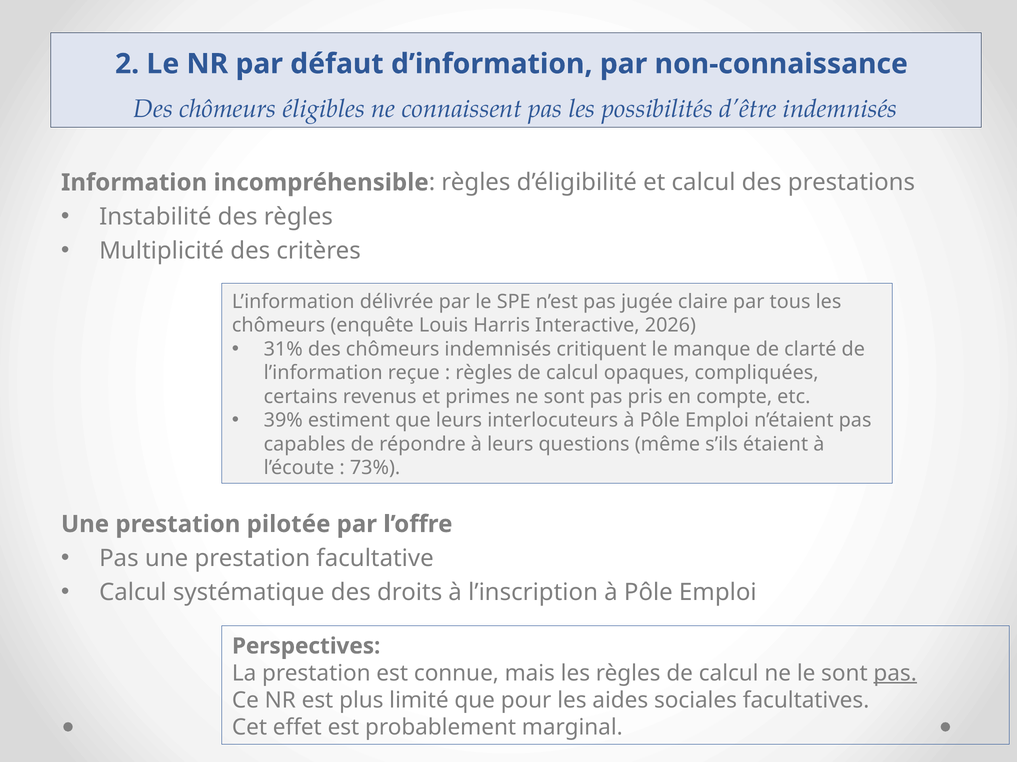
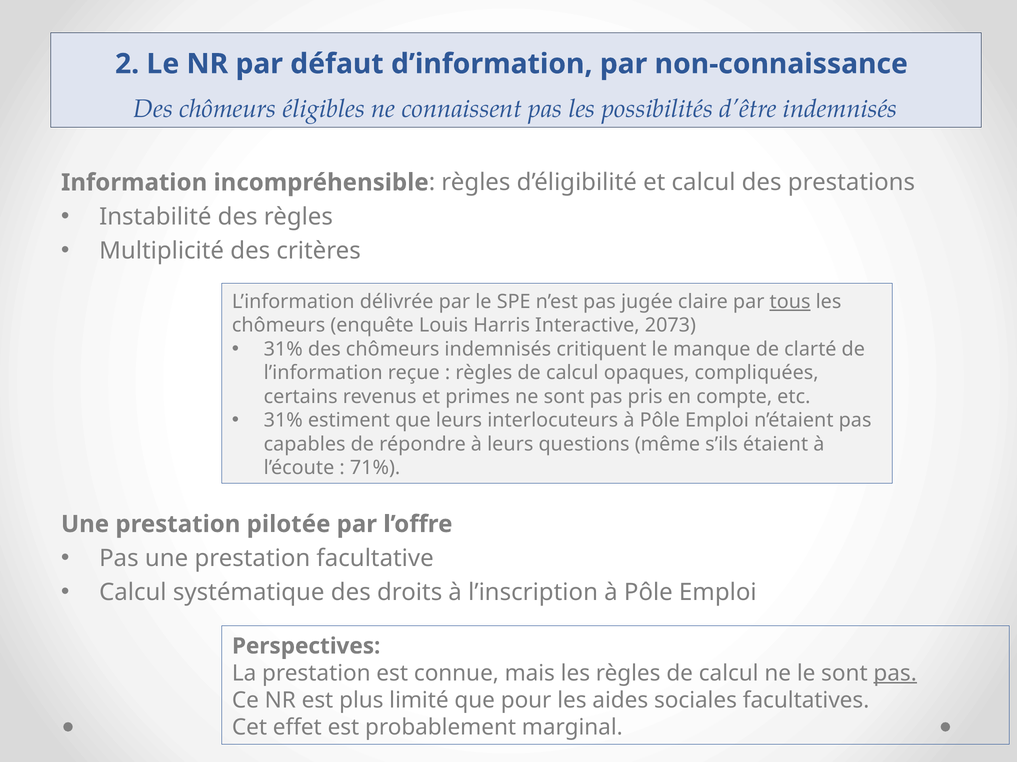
tous underline: none -> present (790, 302)
2026: 2026 -> 2073 (670, 326)
39%: 39% -> 31% (283, 421)
73%: 73% -> 71% (375, 468)
